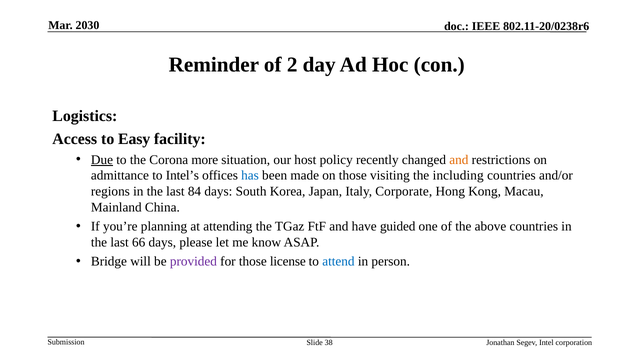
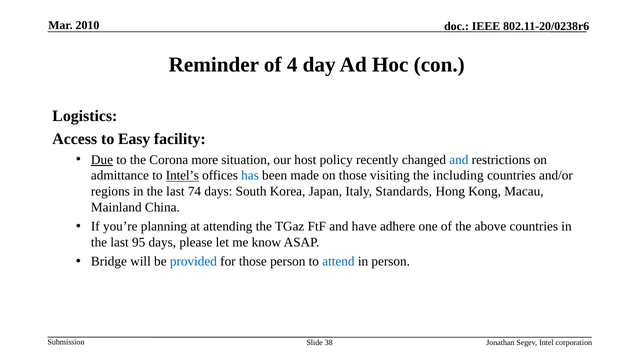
2030: 2030 -> 2010 (87, 25)
2: 2 -> 4 (292, 65)
and colour: orange -> blue (459, 160)
Intel’s underline: none -> present (182, 175)
84: 84 -> 74 (194, 191)
Corporate: Corporate -> Standards (404, 191)
guided: guided -> adhere (398, 226)
66: 66 -> 95 (139, 242)
provided colour: purple -> blue (193, 261)
those license: license -> person (288, 261)
